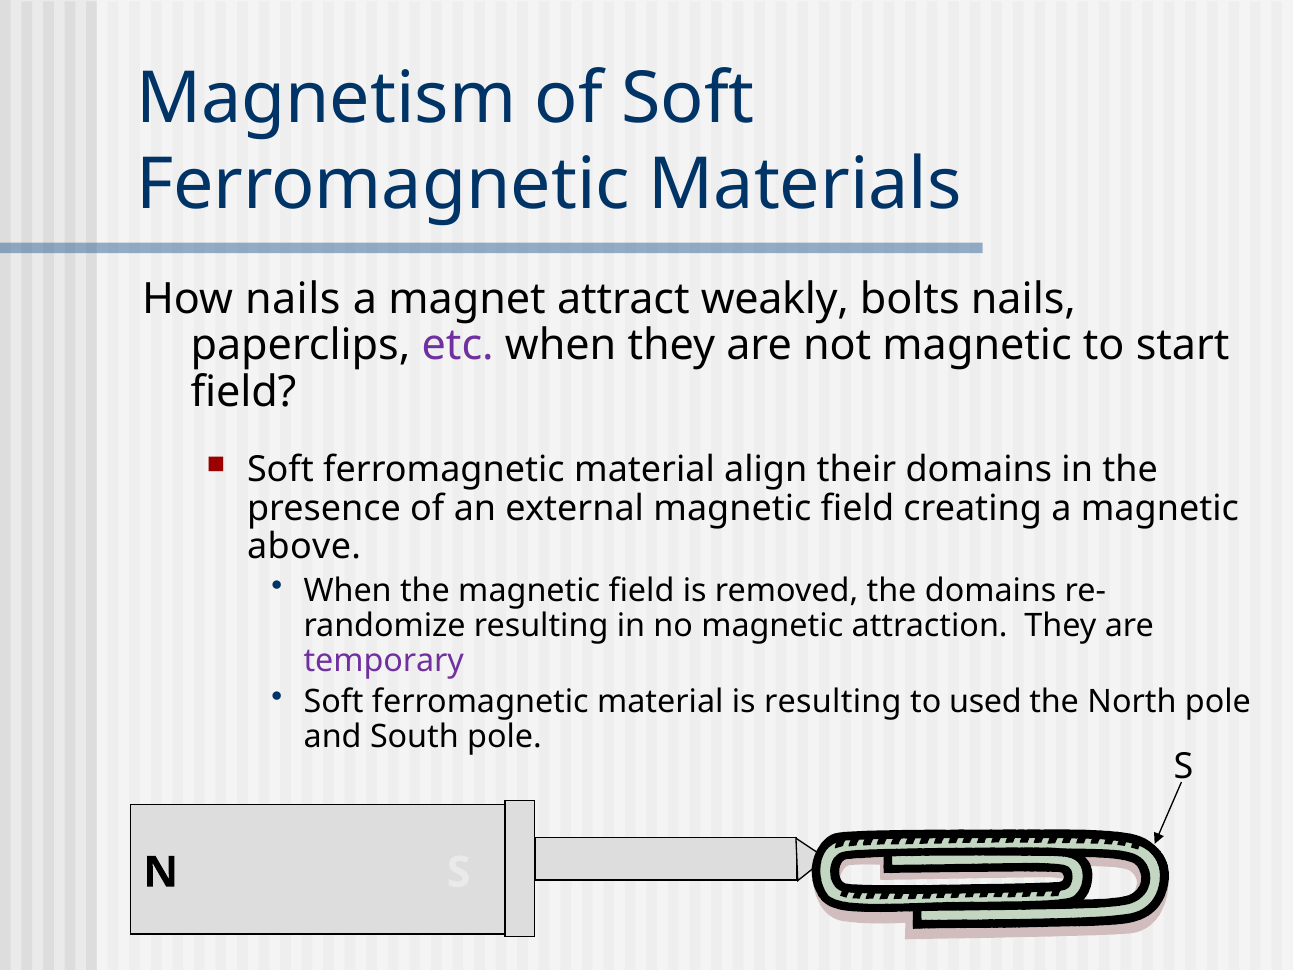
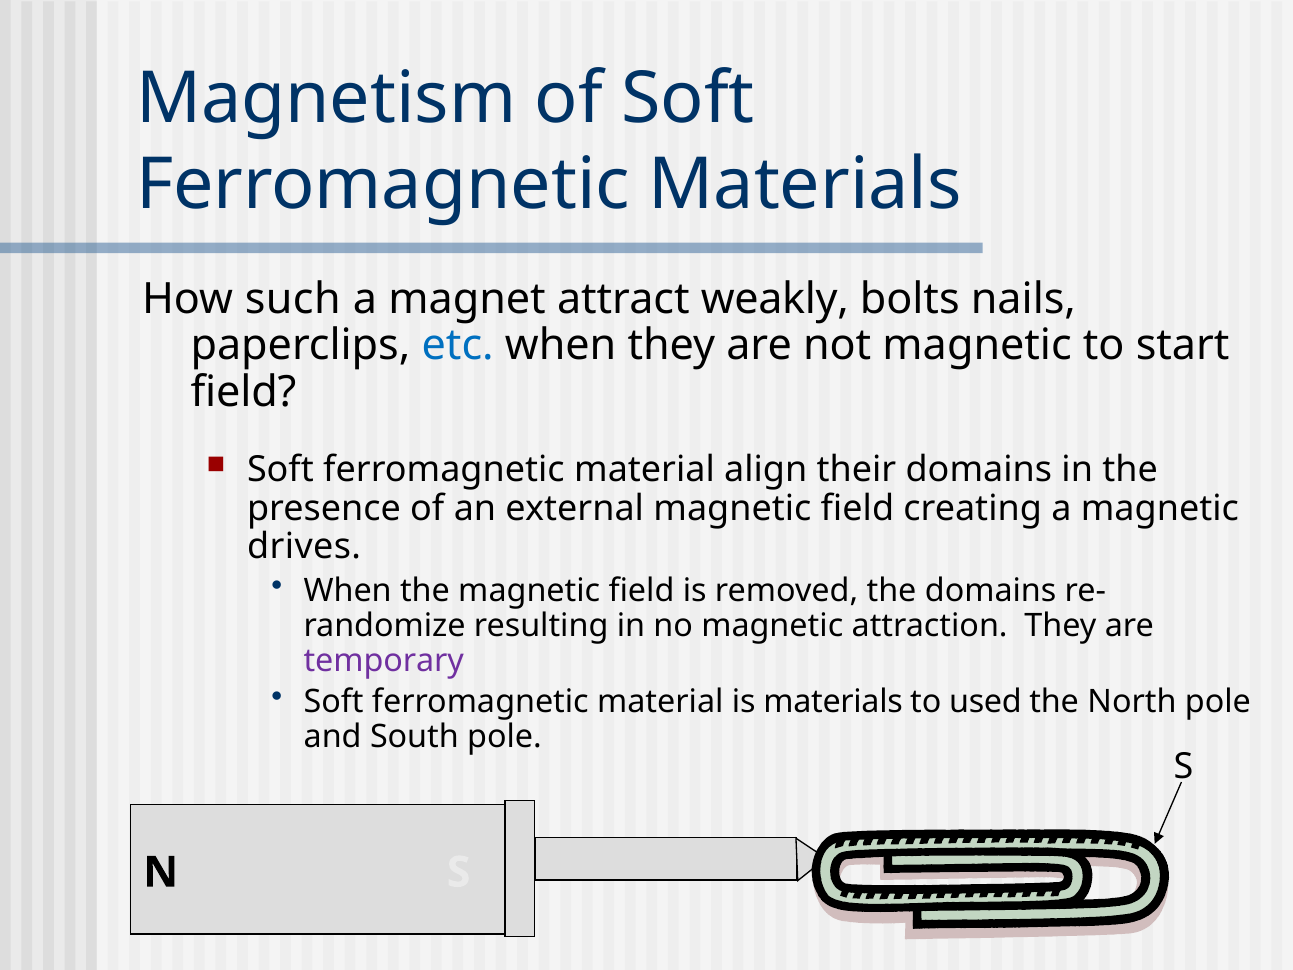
How nails: nails -> such (293, 299)
etc colour: purple -> blue (458, 345)
above: above -> drives (304, 547)
is resulting: resulting -> materials (833, 702)
